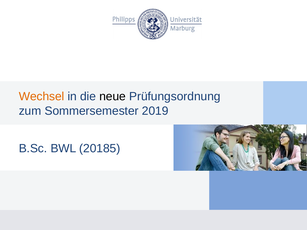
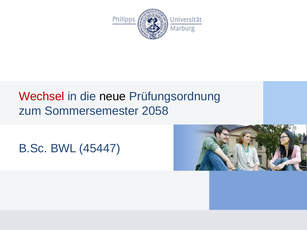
Wechsel colour: orange -> red (42, 97)
2019: 2019 -> 2058 (155, 111)
20185: 20185 -> 45447 (100, 149)
